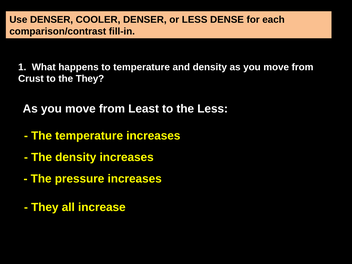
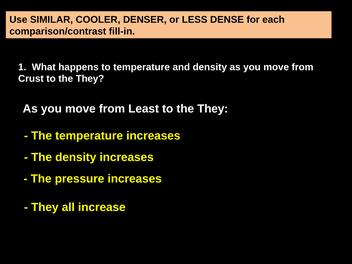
Use DENSER: DENSER -> SIMILAR (52, 20)
Less: Less -> They (213, 109)
